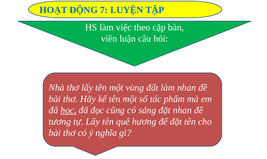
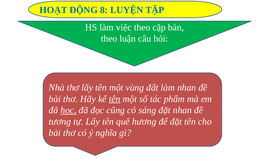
7: 7 -> 8 (104, 10)
viền: viền -> theo (109, 39)
tên underline: none -> present (115, 99)
